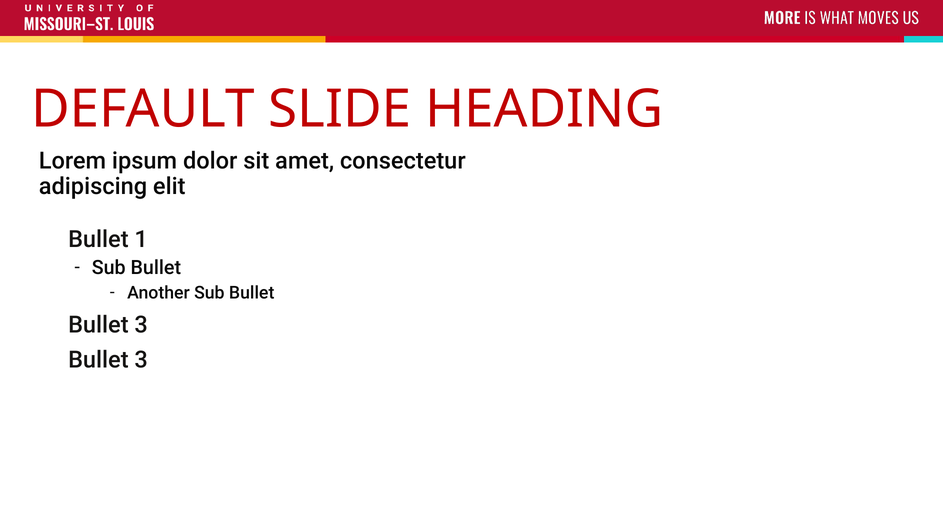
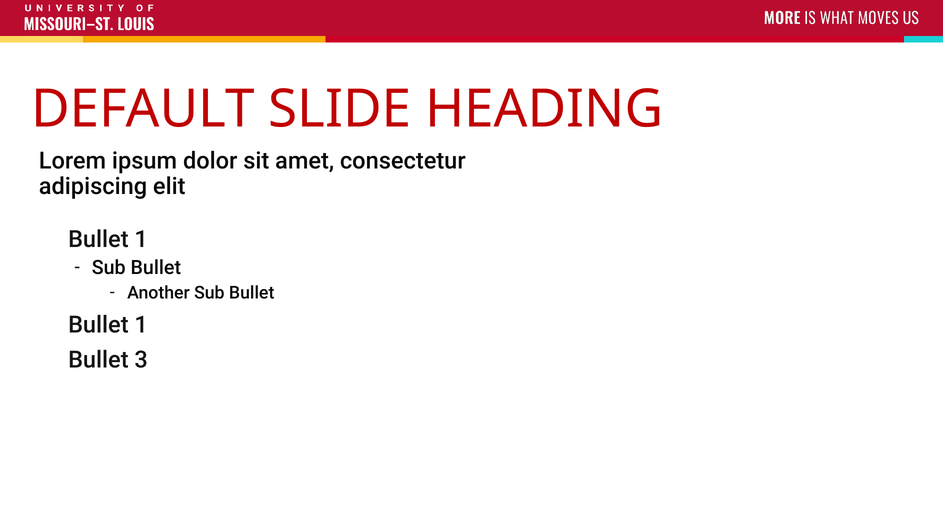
3: 3 -> 1 (141, 325)
